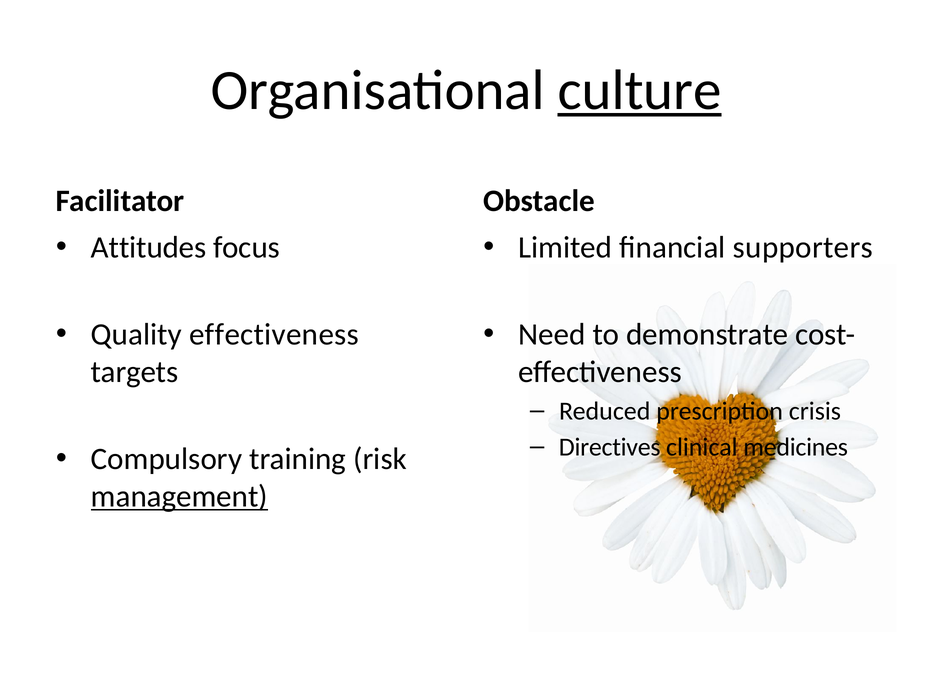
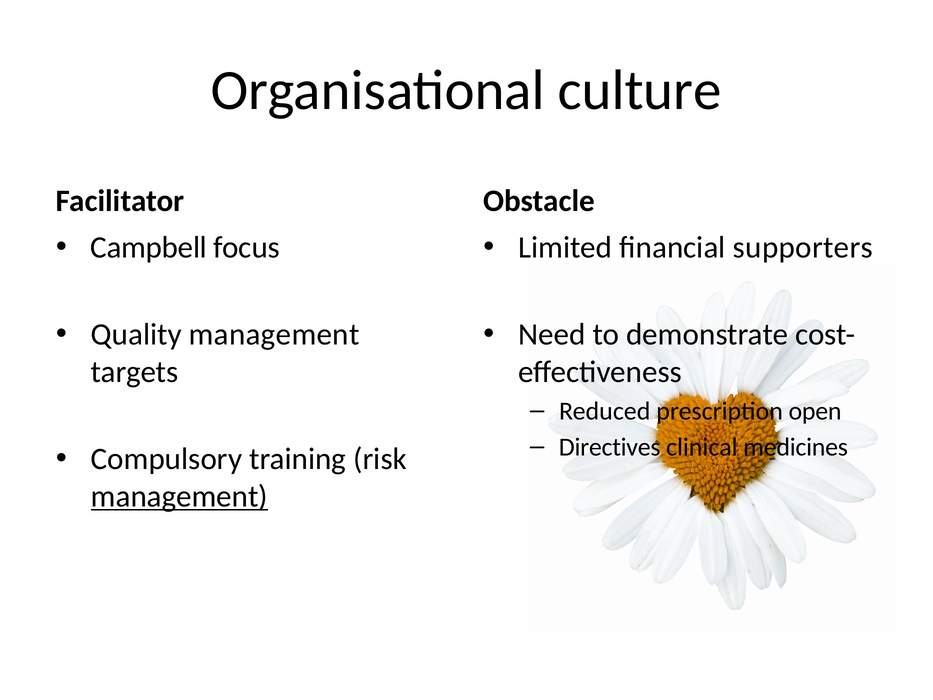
culture underline: present -> none (640, 90)
Attitudes: Attitudes -> Campbell (149, 247)
Quality effectiveness: effectiveness -> management (274, 334)
crisis: crisis -> open (815, 411)
